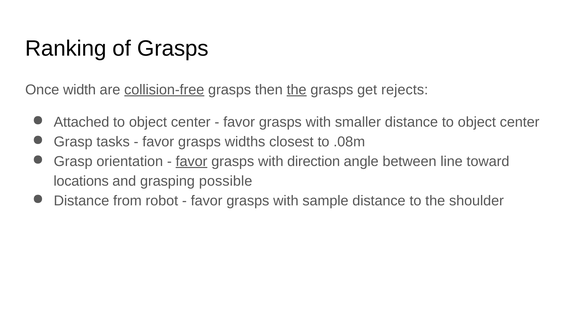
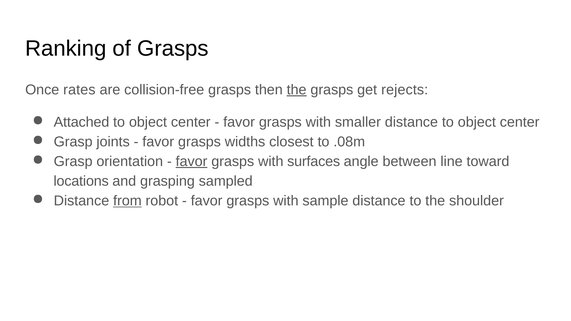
width: width -> rates (79, 90)
collision-free underline: present -> none (164, 90)
tasks: tasks -> joints (113, 142)
direction: direction -> surfaces (314, 162)
possible: possible -> sampled (226, 181)
from underline: none -> present (127, 201)
